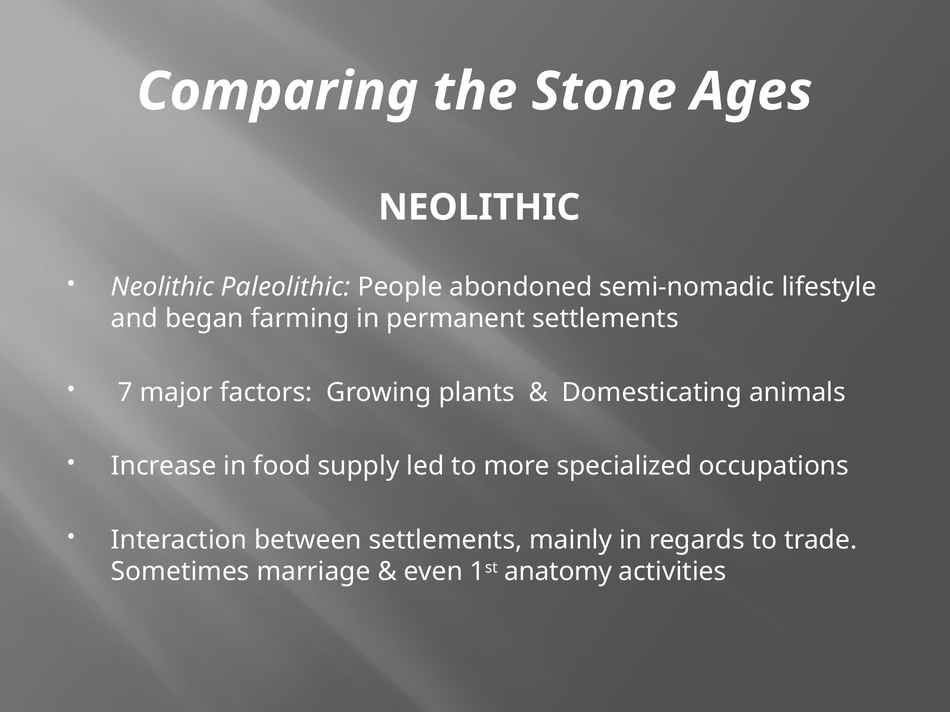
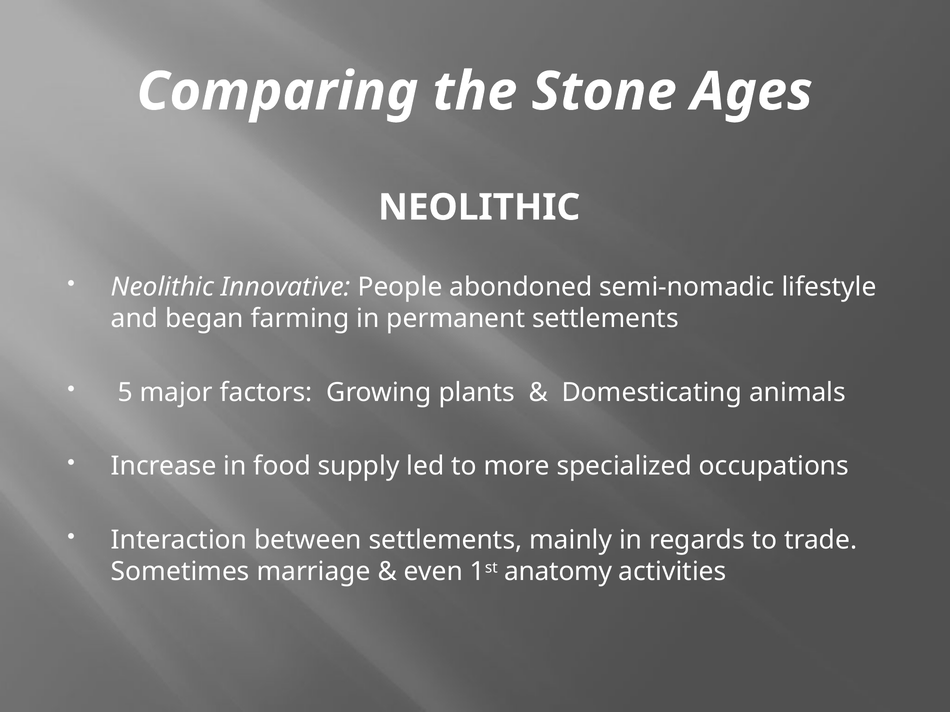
Paleolithic: Paleolithic -> Innovative (286, 287)
7: 7 -> 5 (125, 393)
